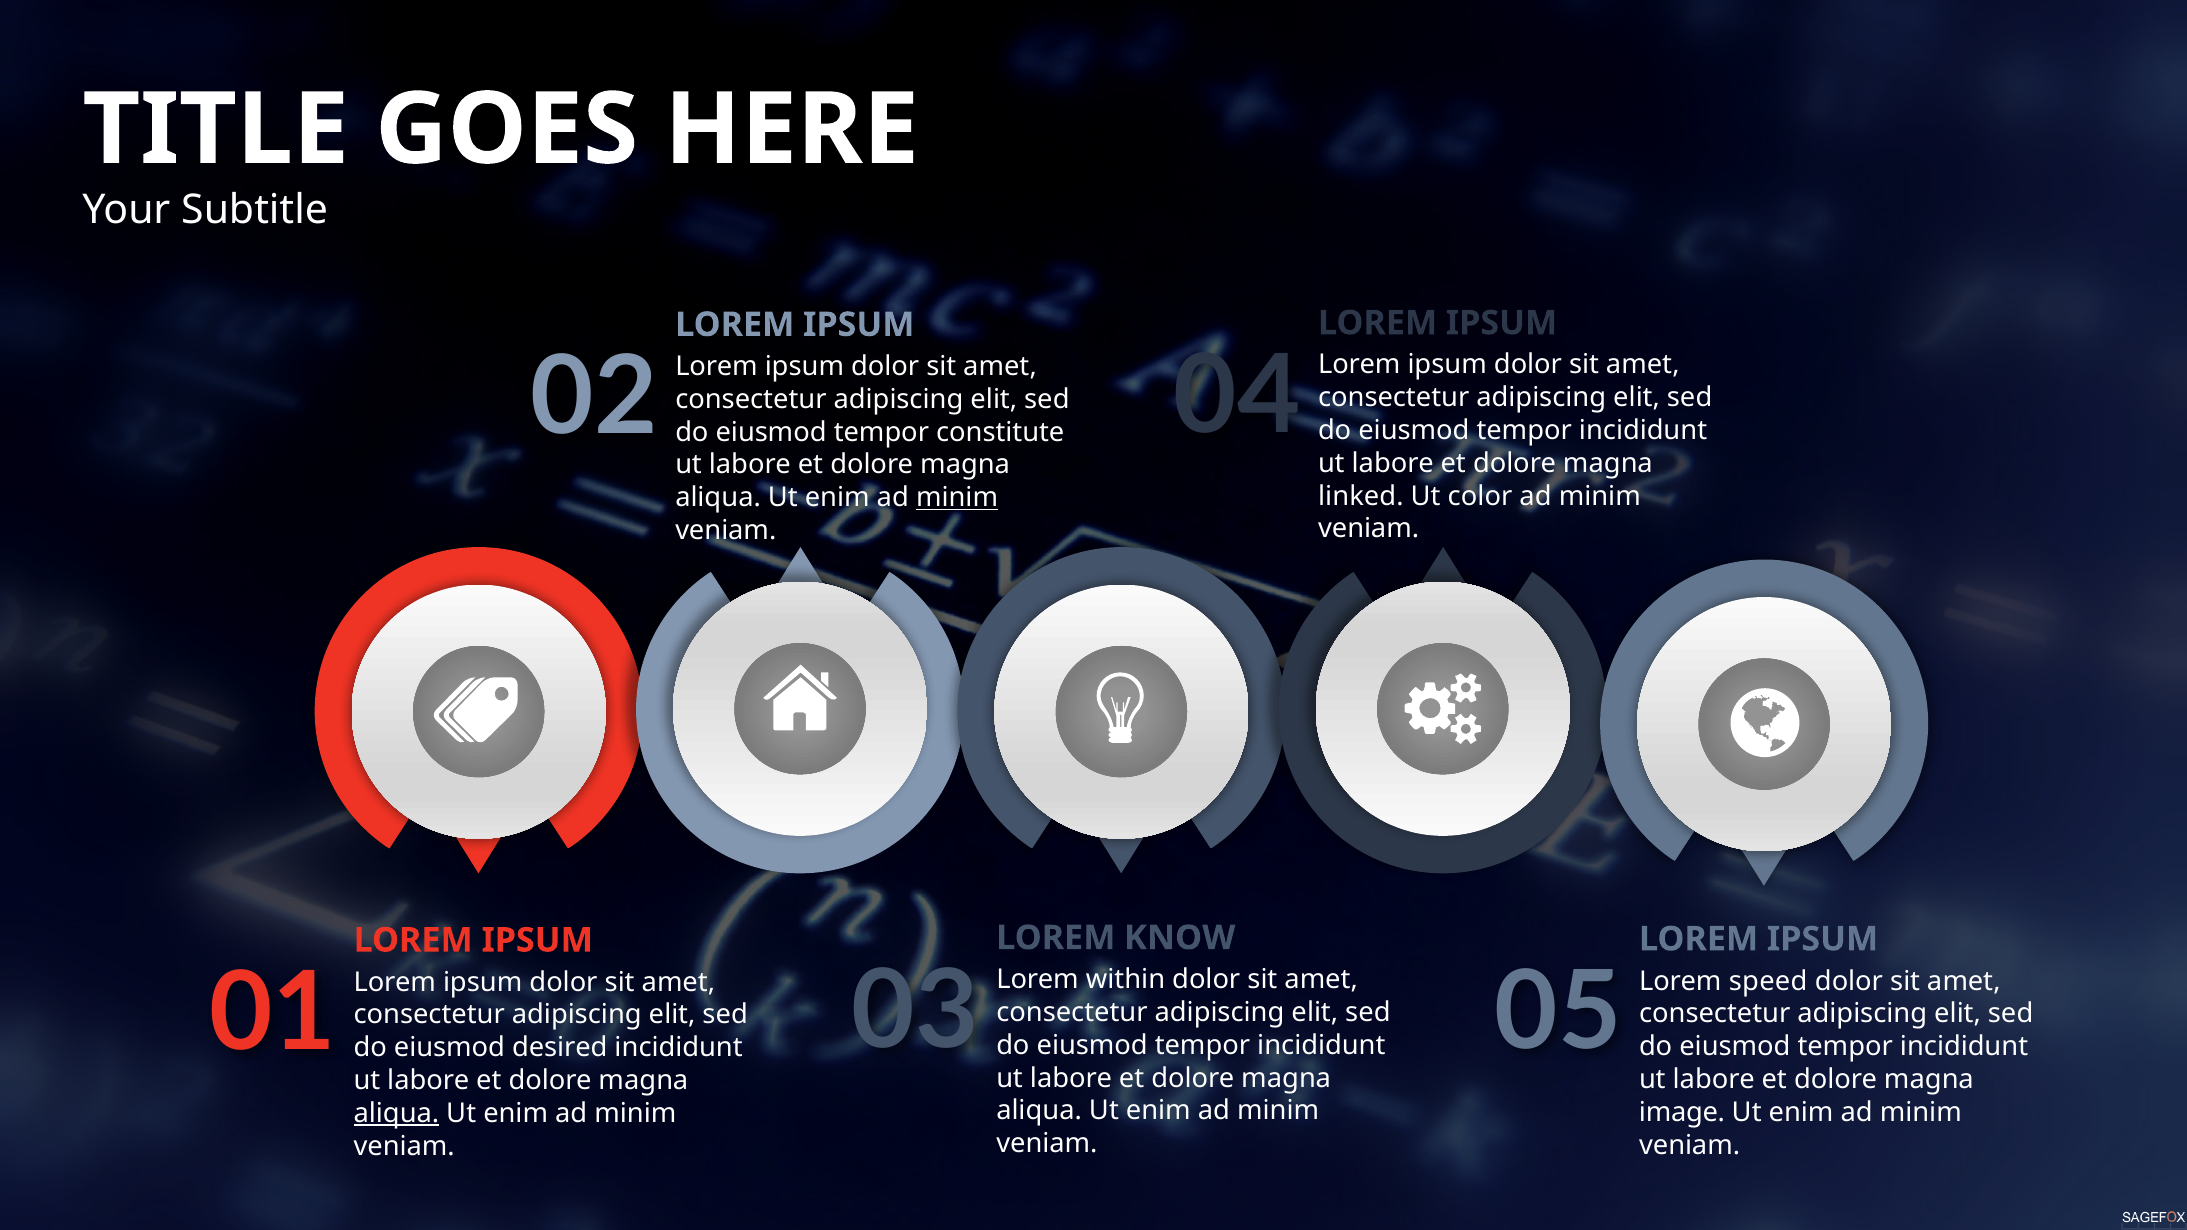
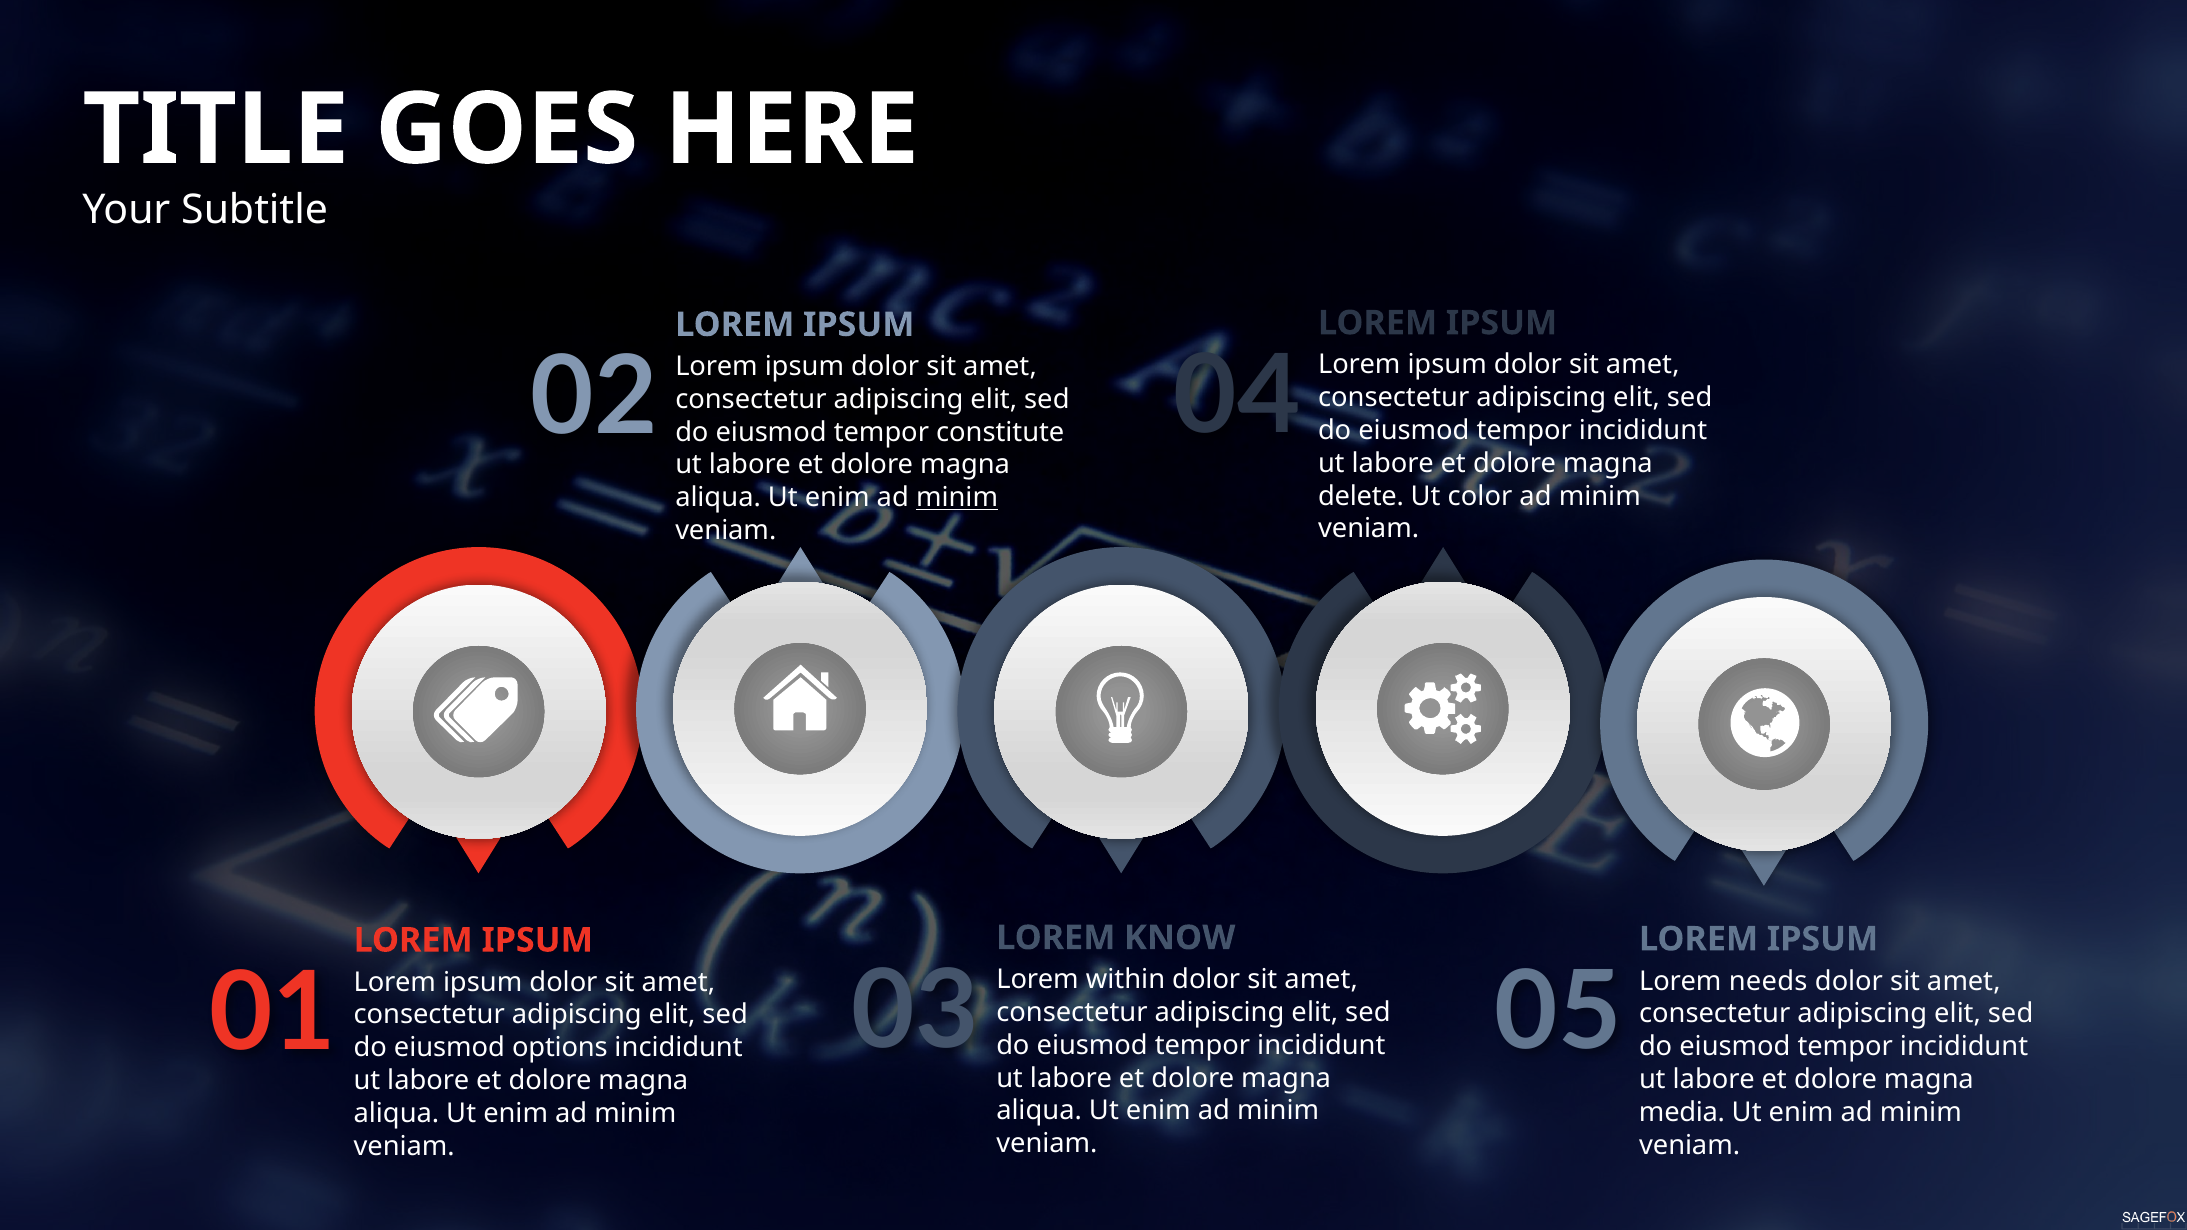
linked: linked -> delete (1361, 496)
speed: speed -> needs (1768, 981)
desired: desired -> options (560, 1048)
image: image -> media (1682, 1112)
aliqua underline: present -> none (396, 1114)
